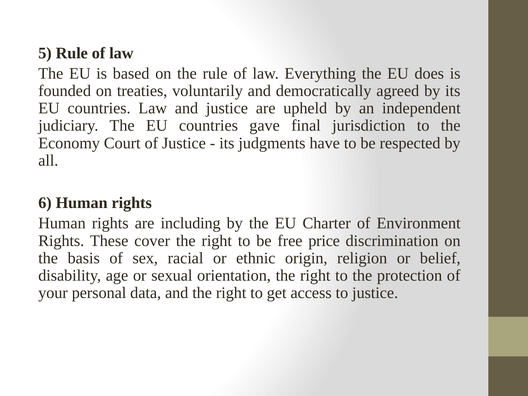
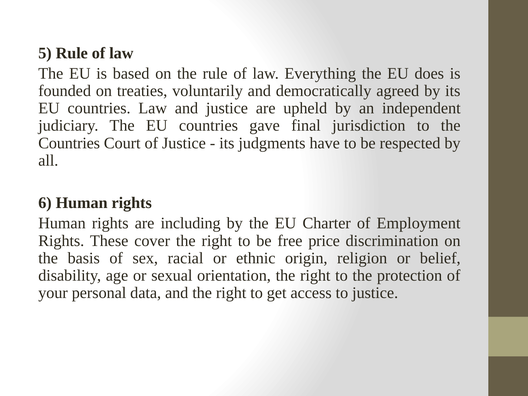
Economy: Economy -> Countries (69, 143)
Environment: Environment -> Employment (419, 223)
